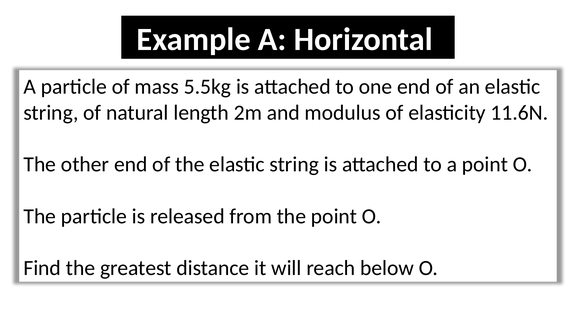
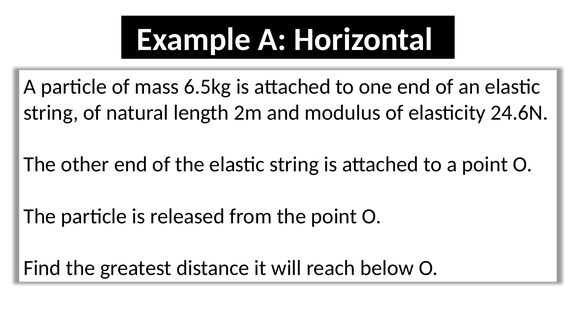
5.5kg: 5.5kg -> 6.5kg (207, 87)
11.6N: 11.6N -> 24.6N (519, 113)
